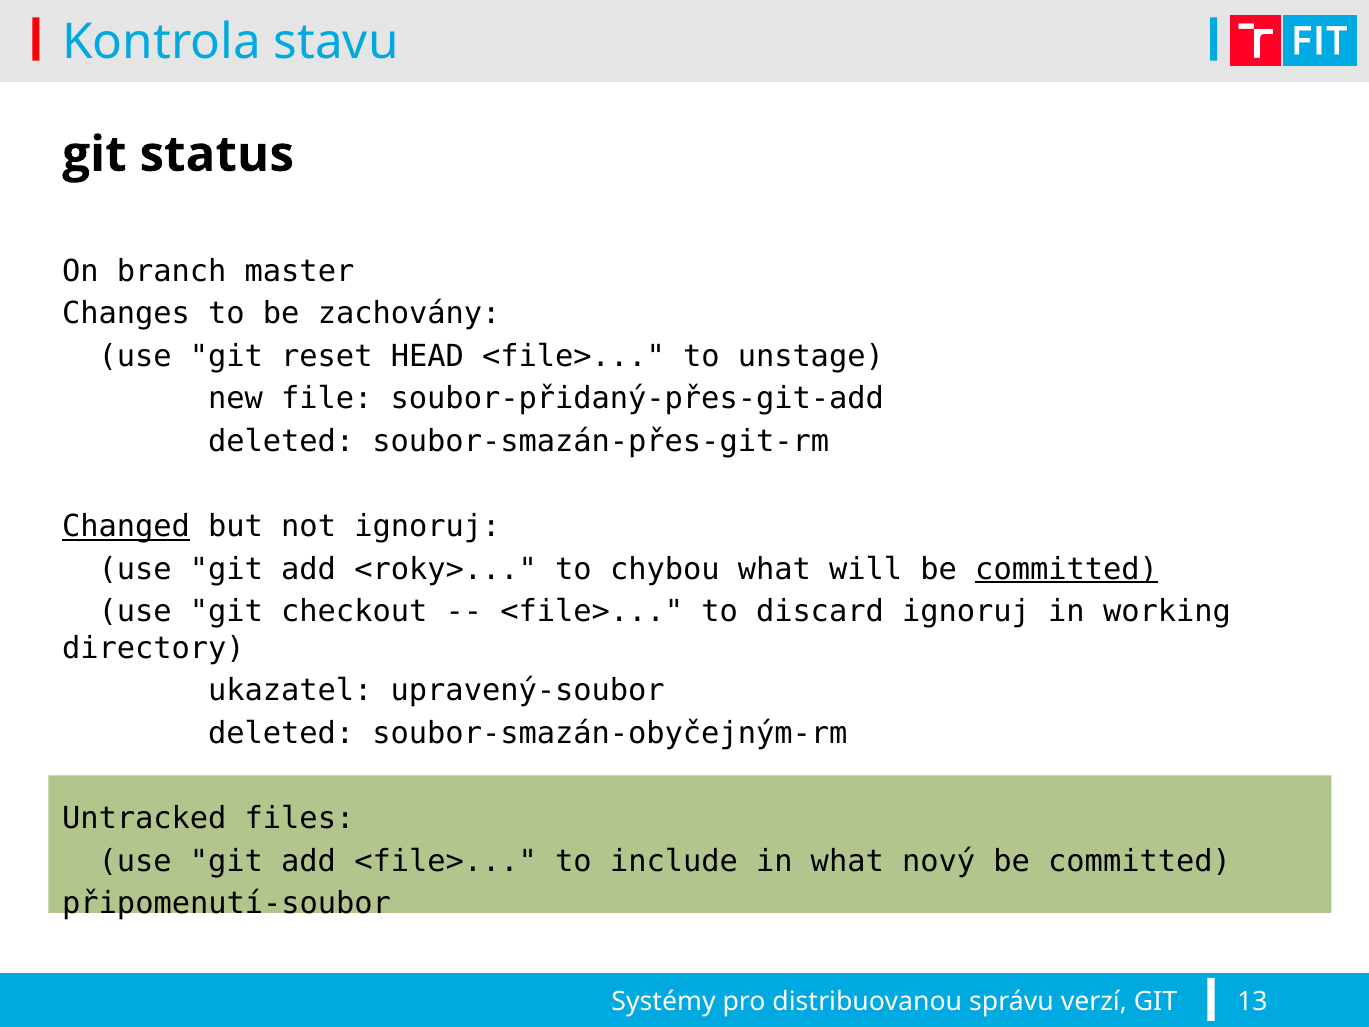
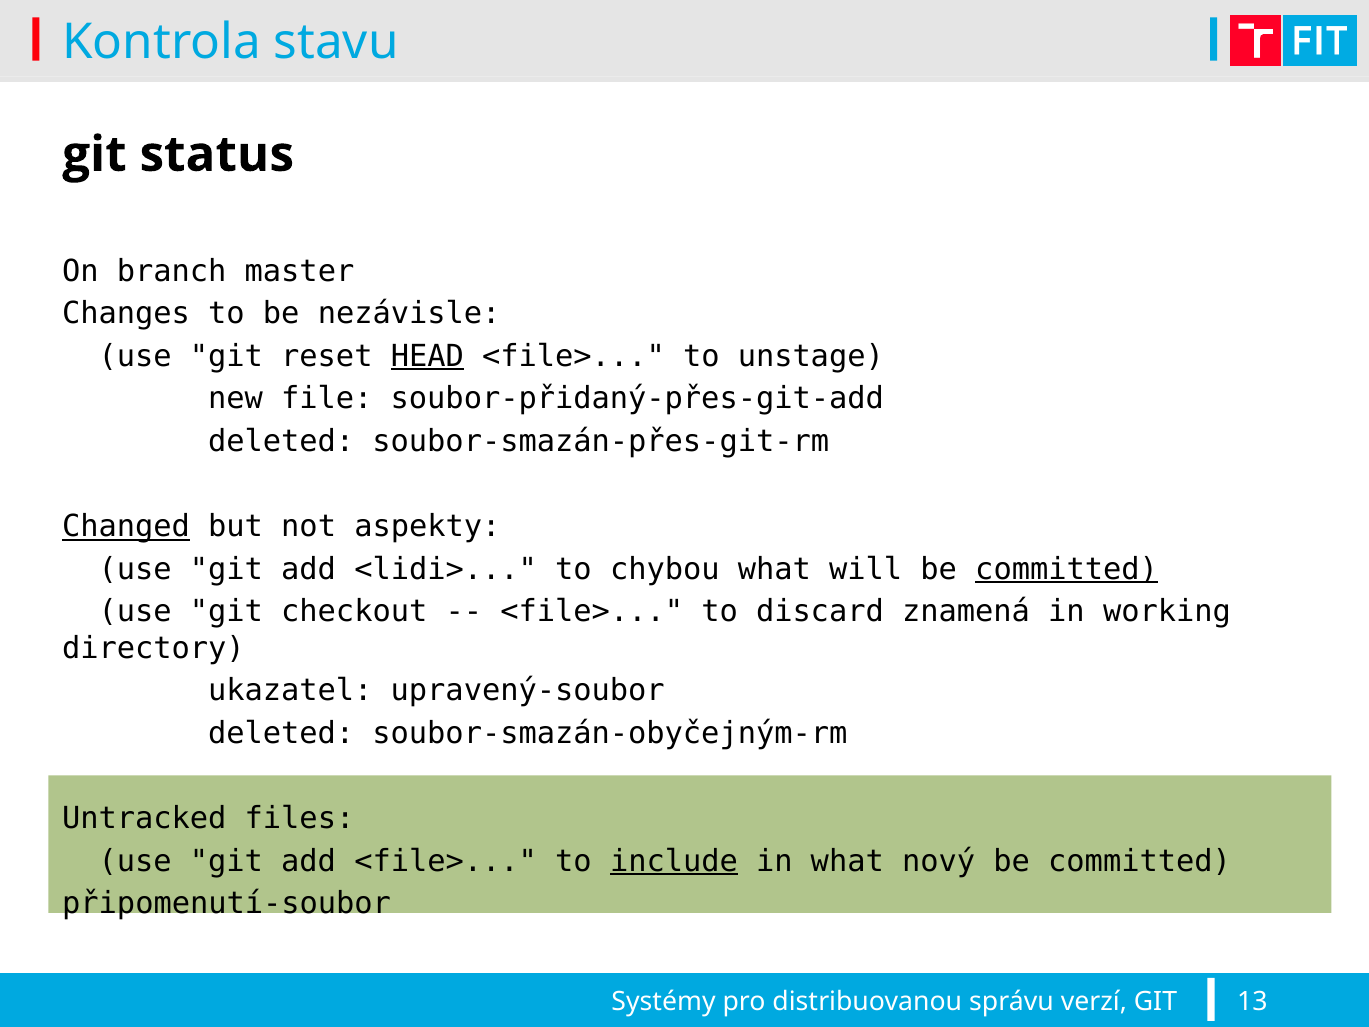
zachovány: zachovány -> nezávisle (409, 314)
HEAD underline: none -> present (427, 356)
not ignoruj: ignoruj -> aspekty (427, 526)
<roky>: <roky> -> <lidi> (446, 569)
discard ignoruj: ignoruj -> znamená (966, 612)
include underline: none -> present (674, 861)
